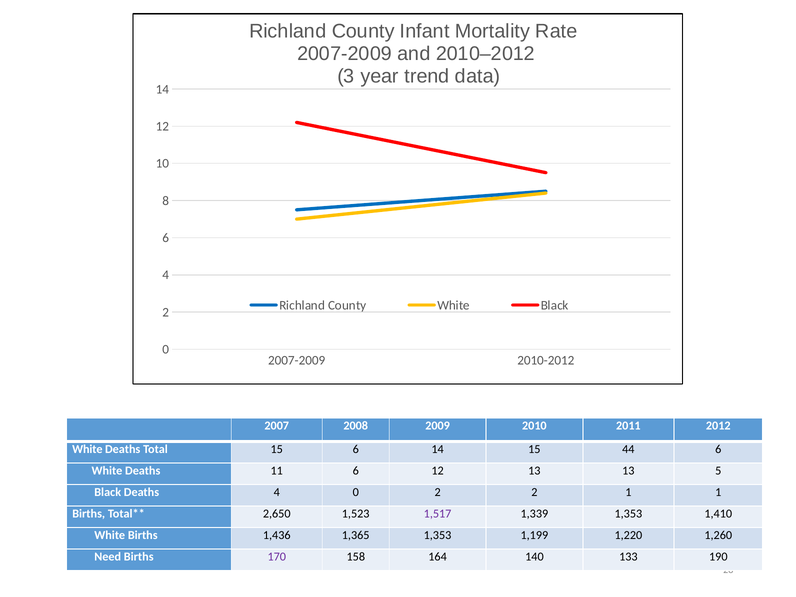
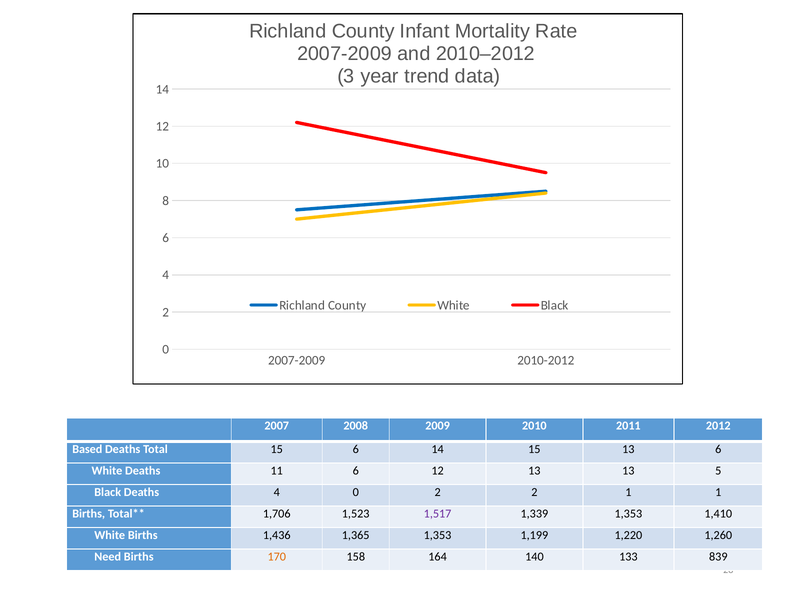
White: White -> Based (87, 449)
15 44: 44 -> 13 (628, 449)
2,650: 2,650 -> 1,706 (277, 514)
170 colour: purple -> orange (277, 557)
190: 190 -> 839 (718, 557)
